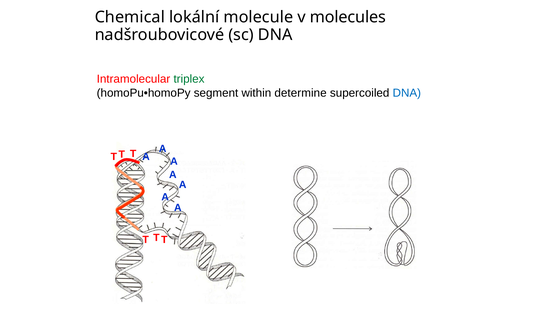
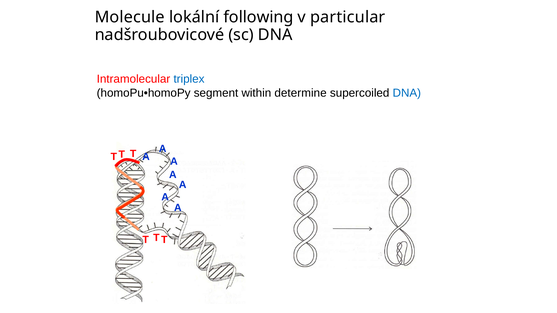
Chemical: Chemical -> Molecule (130, 17)
molecule: molecule -> following (258, 17)
molecules: molecules -> particular (348, 17)
triplex colour: green -> blue (189, 79)
